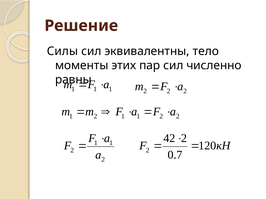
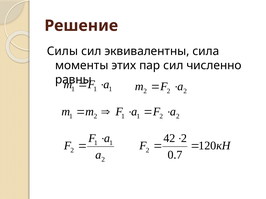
тело: тело -> сила (206, 51)
